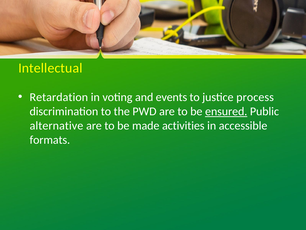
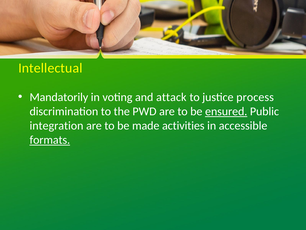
Retardation: Retardation -> Mandatorily (59, 97)
events: events -> attack (171, 97)
alternative: alternative -> integration (56, 125)
formats underline: none -> present (50, 140)
